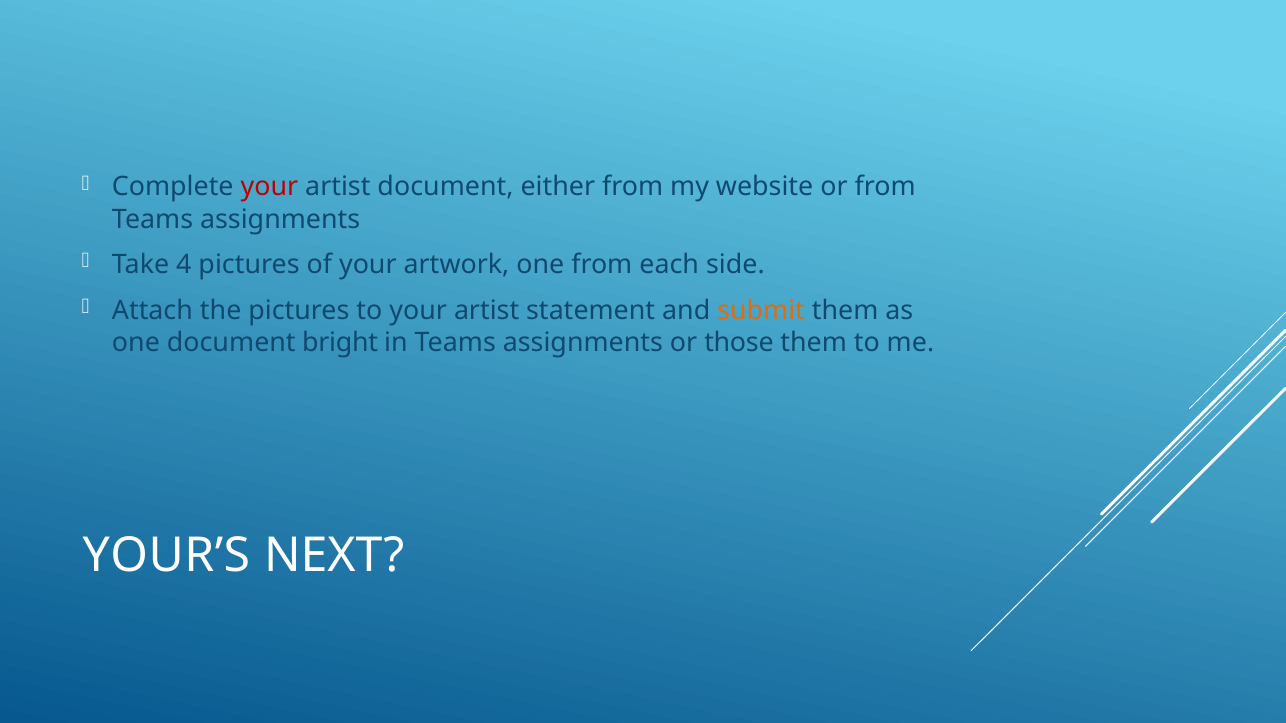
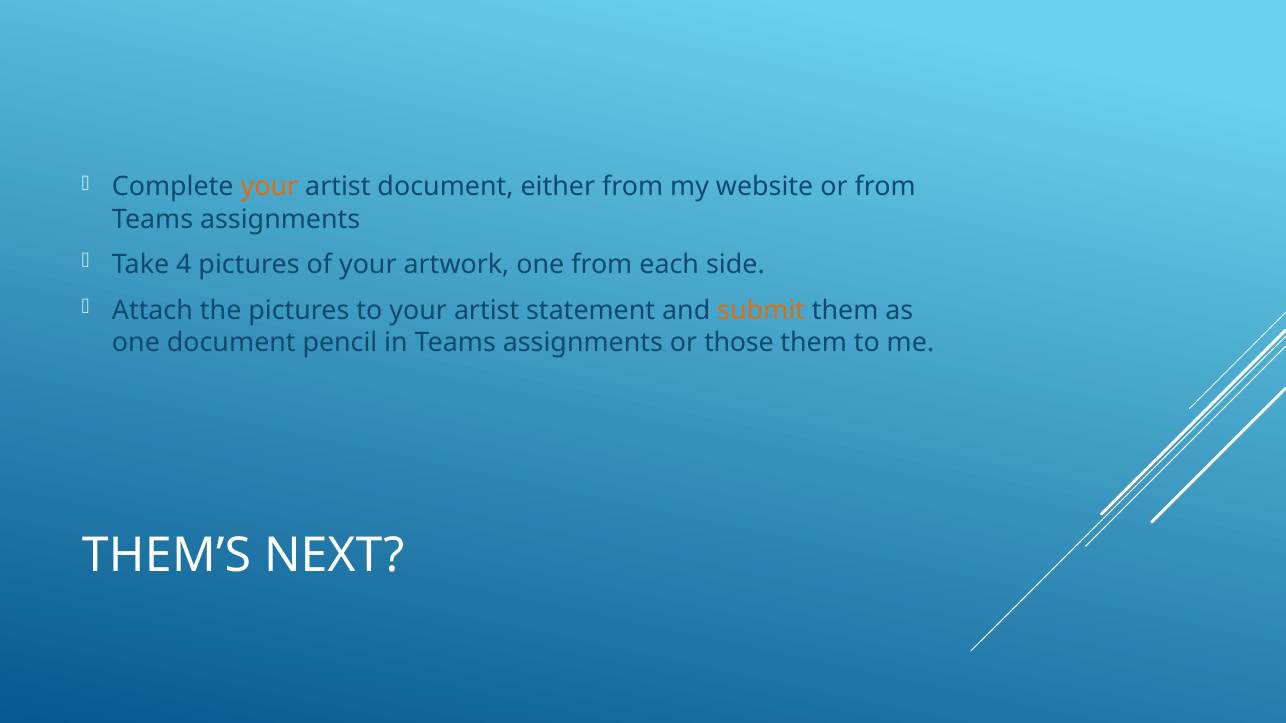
your colour: red -> orange (269, 187)
bright: bright -> pencil (340, 343)
YOUR’S: YOUR’S -> THEM’S (167, 556)
